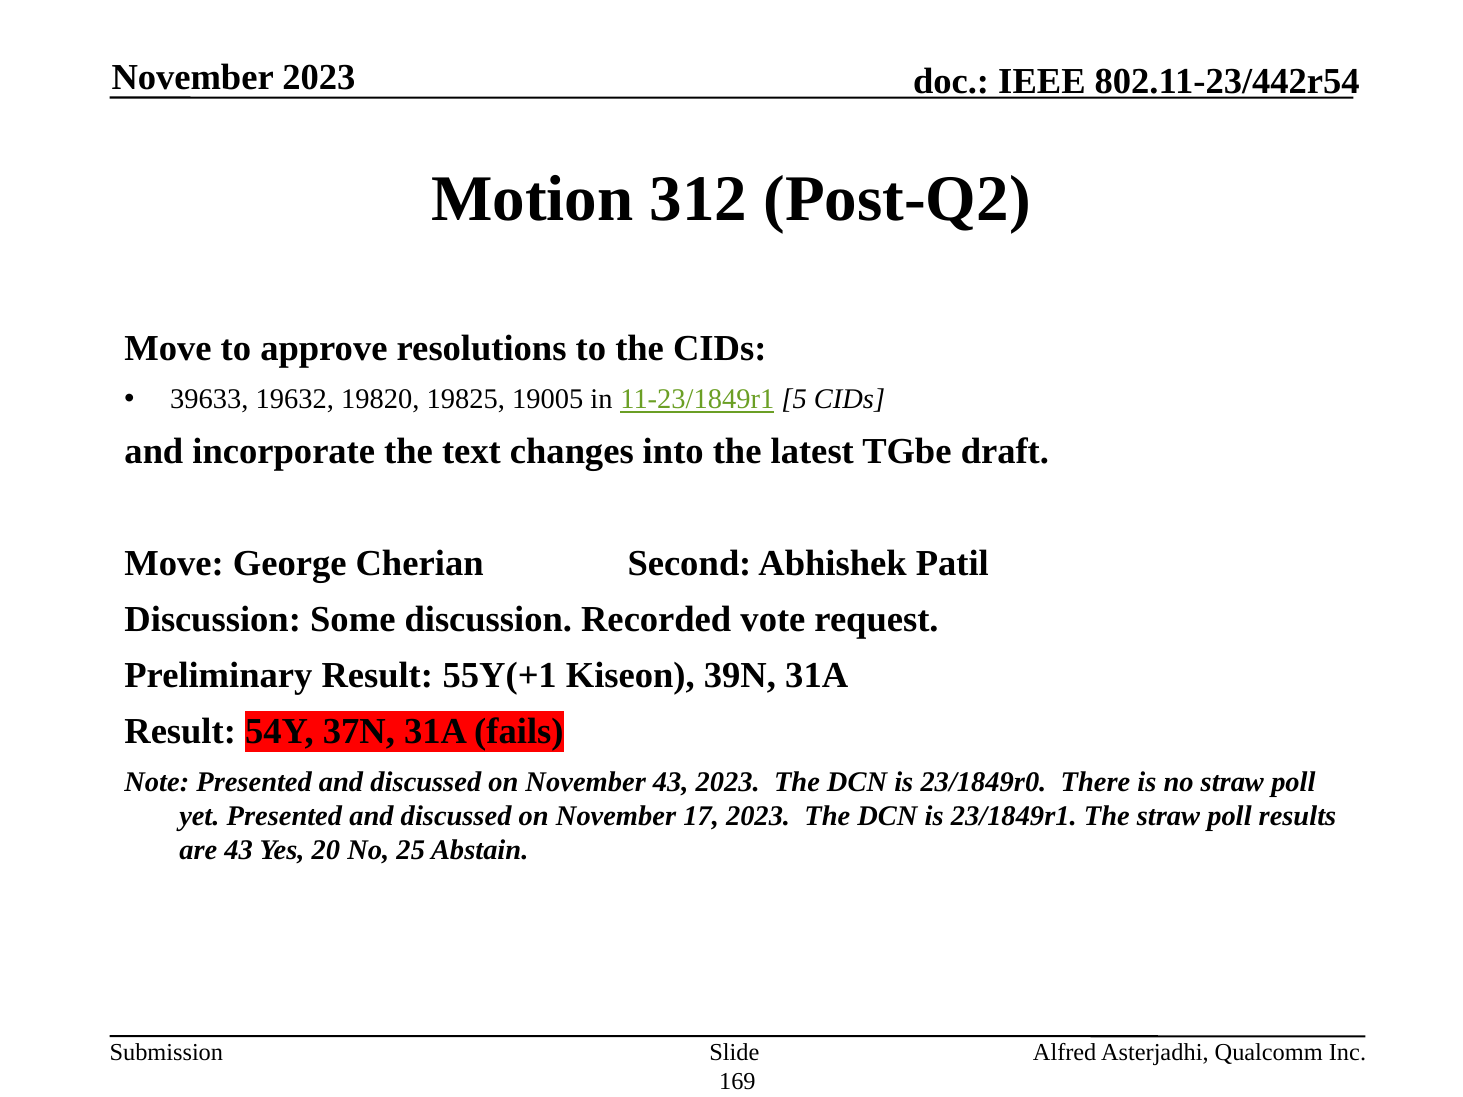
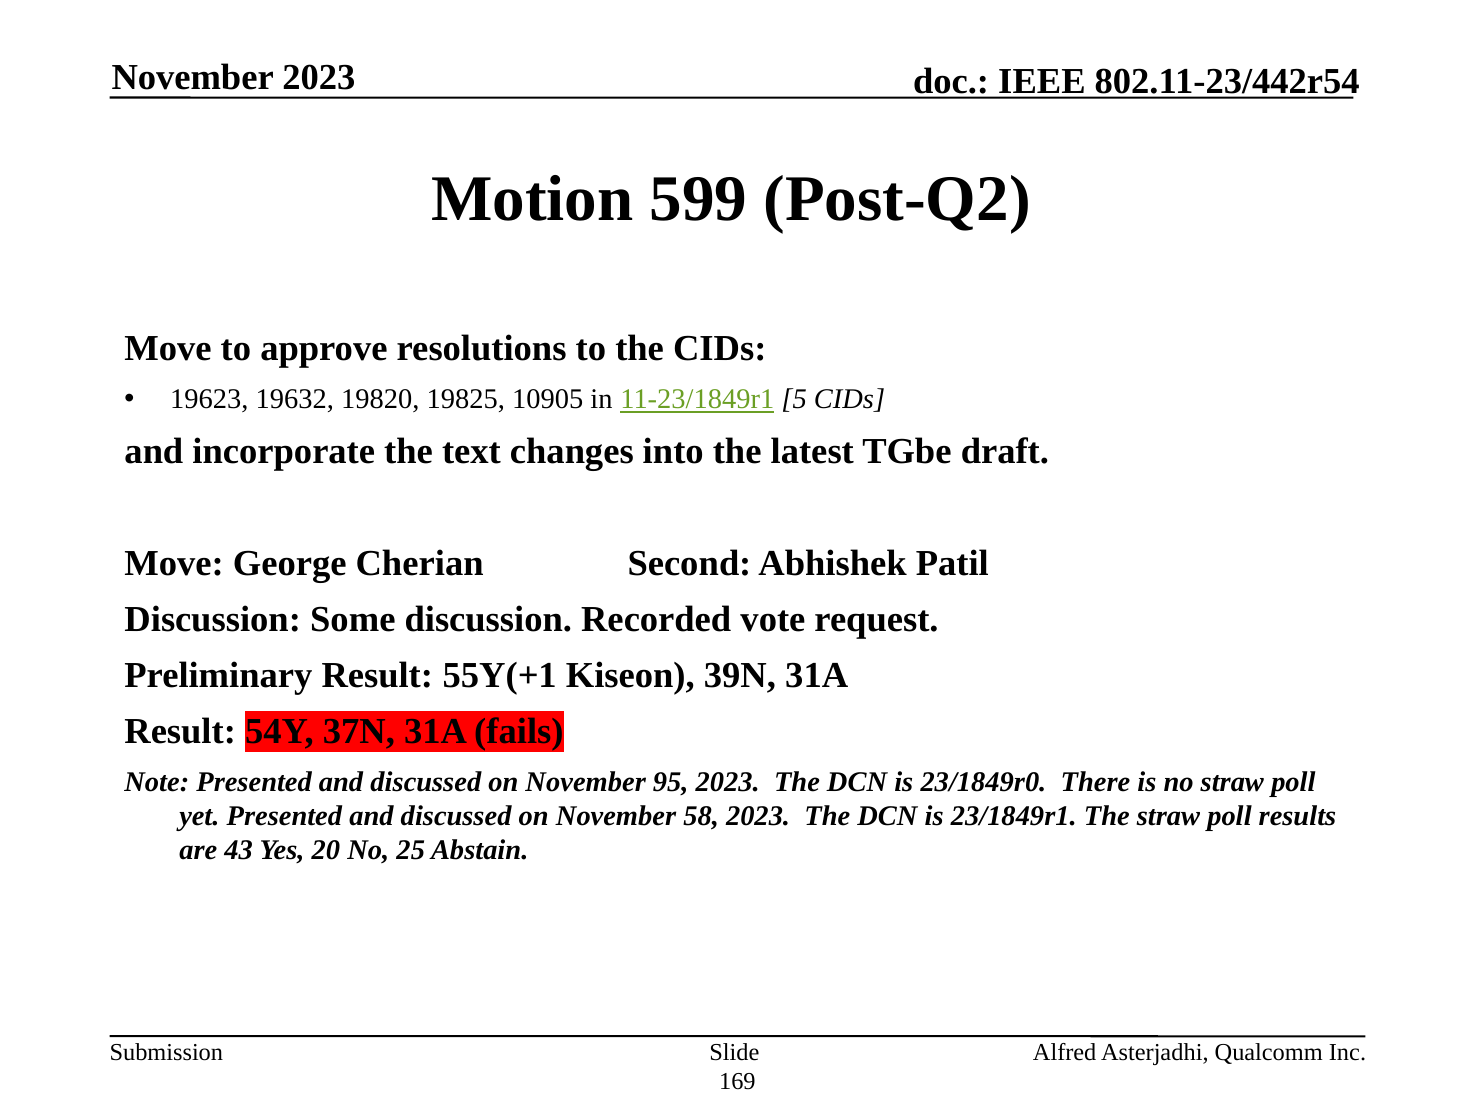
312: 312 -> 599 (699, 199)
39633: 39633 -> 19623 (209, 400)
19005: 19005 -> 10905 (548, 400)
November 43: 43 -> 95 (671, 782)
17: 17 -> 58 (701, 817)
